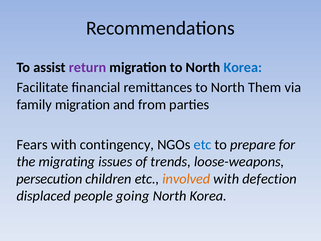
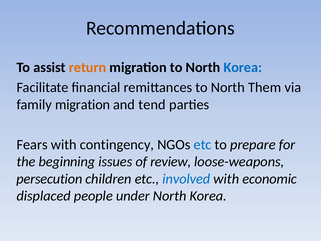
return colour: purple -> orange (88, 67)
from: from -> tend (152, 104)
migrating: migrating -> beginning (67, 162)
trends: trends -> review (171, 162)
involved colour: orange -> blue (186, 179)
defection: defection -> economic (270, 179)
going: going -> under (133, 196)
